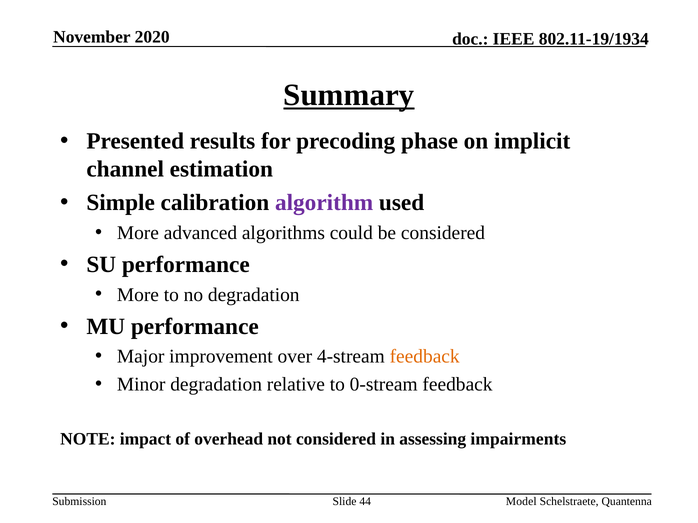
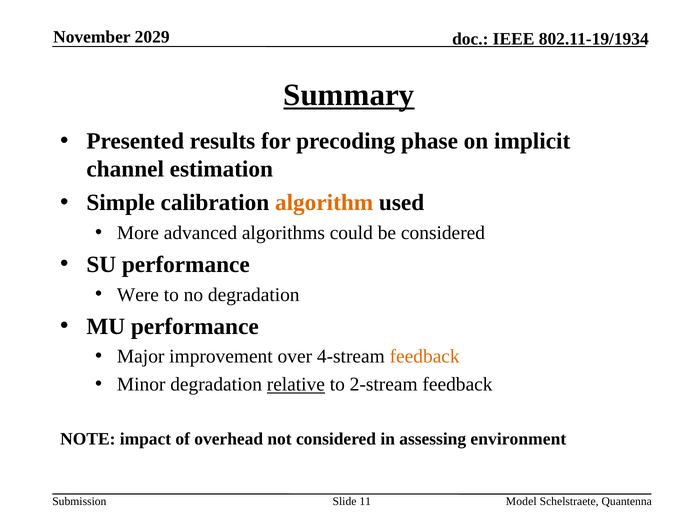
2020: 2020 -> 2029 (152, 37)
algorithm colour: purple -> orange (324, 203)
More: More -> Were (138, 295)
relative underline: none -> present (296, 385)
0-stream: 0-stream -> 2-stream (384, 385)
impairments: impairments -> environment (518, 439)
44: 44 -> 11 (365, 502)
